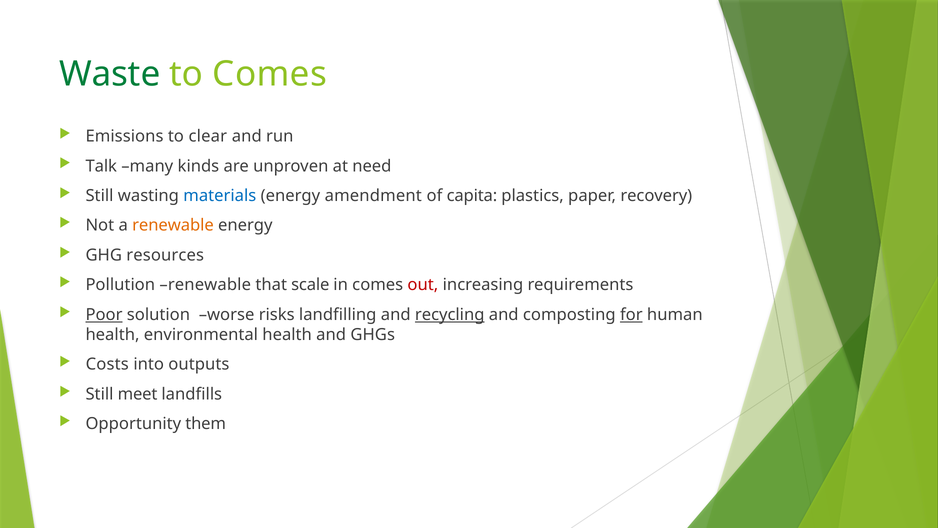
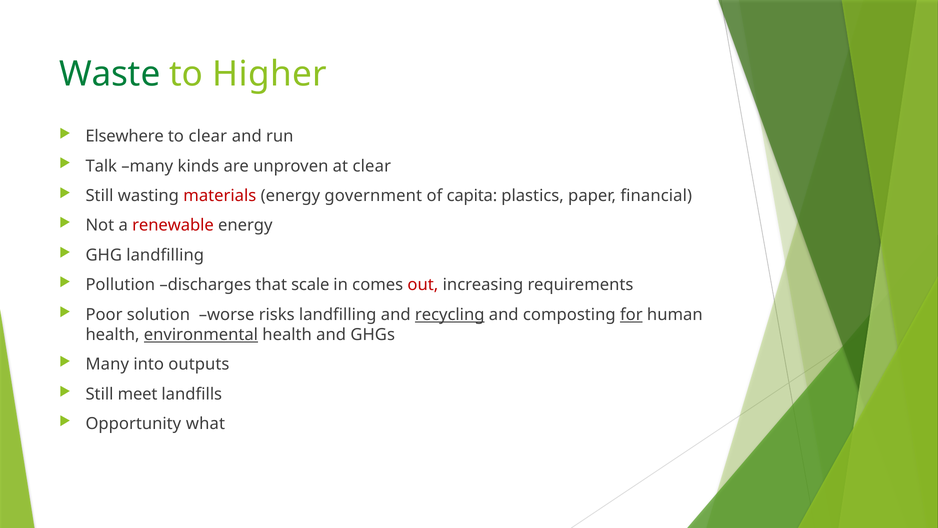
to Comes: Comes -> Higher (270, 74)
Emissions: Emissions -> Elsewhere (125, 136)
at need: need -> clear (372, 166)
materials colour: blue -> red (220, 196)
amendment: amendment -> government (373, 196)
recovery: recovery -> financial (656, 196)
renewable colour: orange -> red (173, 225)
GHG resources: resources -> landfilling (165, 255)
Pollution renewable: renewable -> discharges (205, 285)
Poor underline: present -> none (104, 314)
environmental underline: none -> present (201, 334)
Costs: Costs -> Many (107, 364)
them: them -> what (205, 424)
